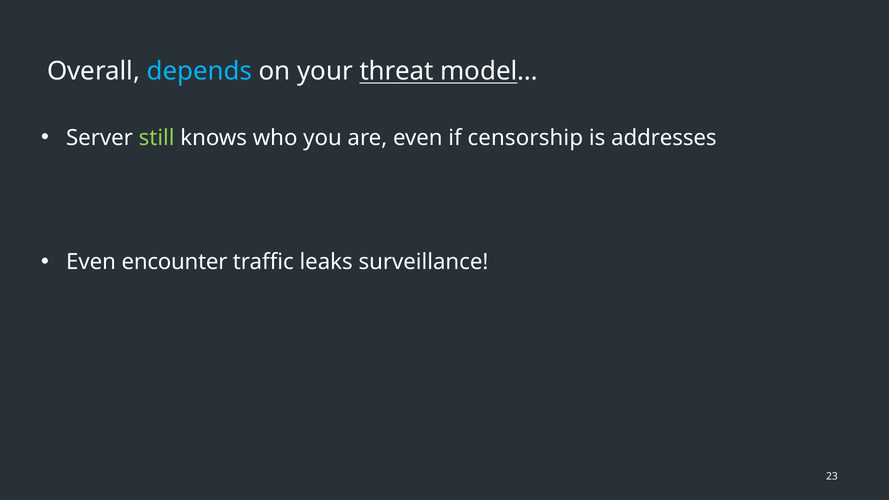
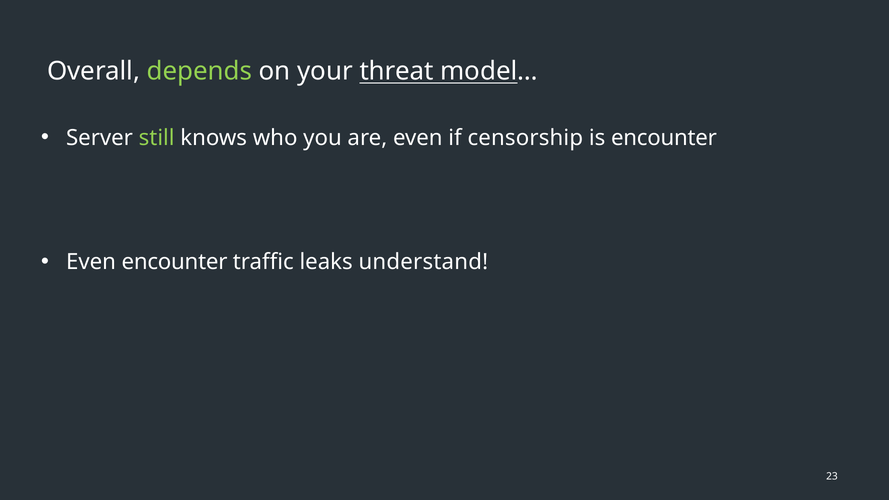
depends colour: light blue -> light green (199, 71)
is addresses: addresses -> encounter (664, 138)
surveillance: surveillance -> understand (423, 262)
